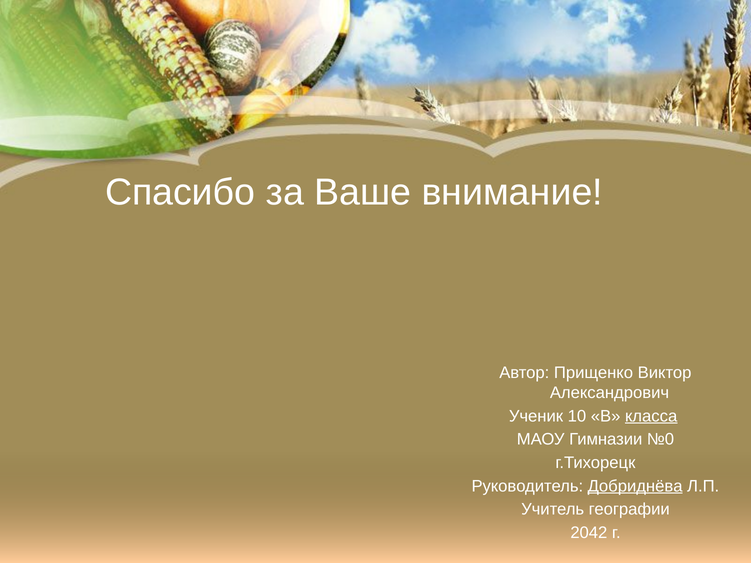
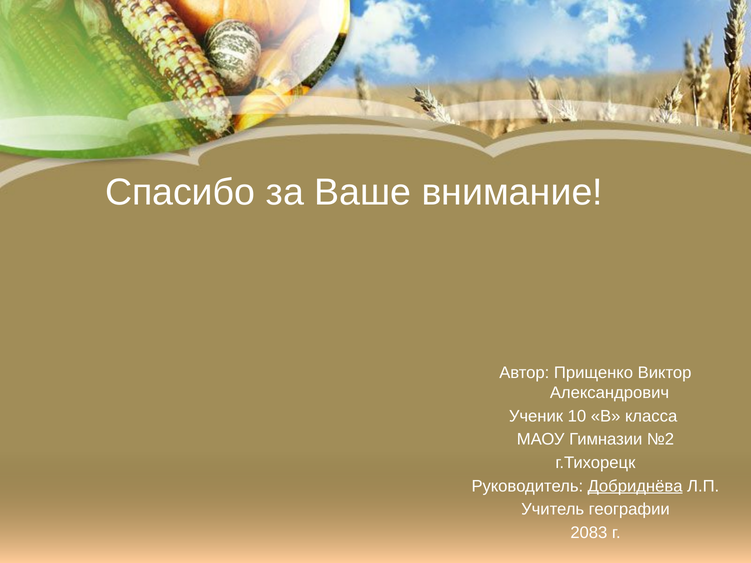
класса underline: present -> none (651, 416)
№0: №0 -> №2 (661, 440)
2042: 2042 -> 2083 (589, 533)
